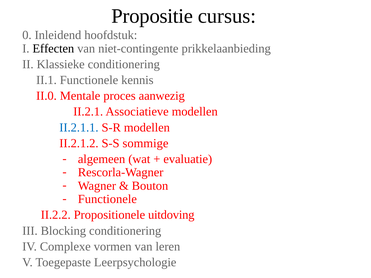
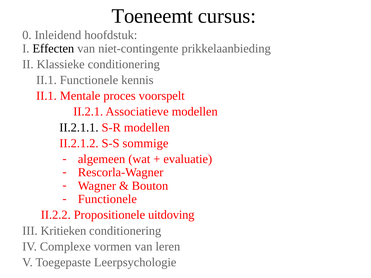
Propositie: Propositie -> Toeneemt (152, 16)
II.0: II.0 -> II.1 (46, 96)
aanwezig: aanwezig -> voorspelt (162, 96)
II.2.1.1 colour: blue -> black (79, 128)
Blocking: Blocking -> Kritieken (63, 231)
